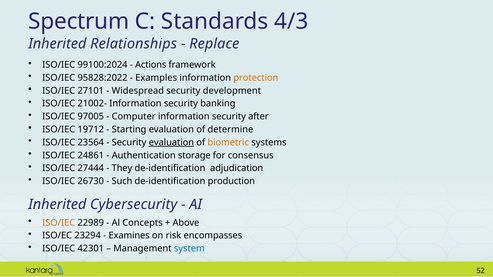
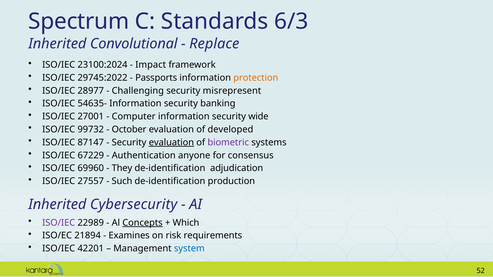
4/3: 4/3 -> 6/3 (291, 21)
Relationships: Relationships -> Convolutional (134, 44)
99100:2024: 99100:2024 -> 23100:2024 (103, 65)
Actions: Actions -> Impact (151, 65)
95828:2022: 95828:2022 -> 29745:2022 (103, 78)
Examples: Examples -> Passports (156, 78)
27101: 27101 -> 28977 (91, 91)
Widespread: Widespread -> Challenging (138, 91)
development: development -> misrepresent (232, 91)
21002-: 21002- -> 54635- (92, 104)
97005: 97005 -> 27001 (91, 117)
after: after -> wide (258, 117)
19712: 19712 -> 99732 (91, 130)
Starting: Starting -> October (129, 130)
determine: determine -> developed (230, 130)
23564: 23564 -> 87147 (91, 143)
biometric colour: orange -> purple (228, 143)
24861: 24861 -> 67229 (91, 155)
storage: storage -> anyone (194, 155)
27444: 27444 -> 69960 (91, 168)
26730: 26730 -> 27557 (91, 181)
ISO/IEC colour: orange -> purple (59, 223)
Concepts underline: none -> present (143, 223)
Above: Above -> Which (186, 223)
23294: 23294 -> 21894 (88, 236)
encompasses: encompasses -> requirements (213, 236)
42301: 42301 -> 42201 (91, 249)
